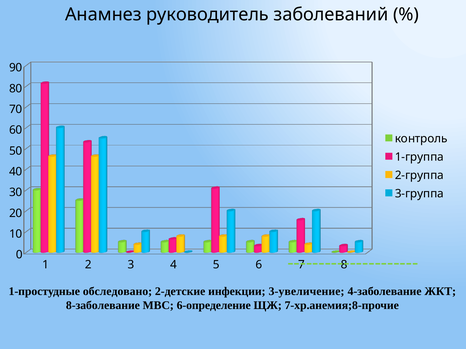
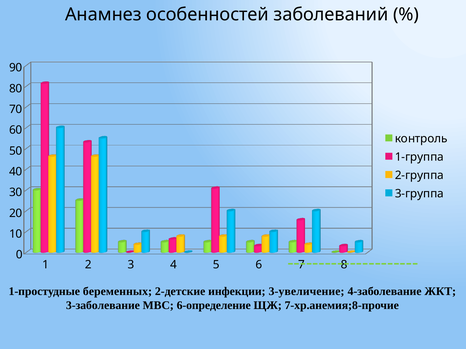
руководитель: руководитель -> особенностей (208, 14)
обследовано: обследовано -> беременных (117, 292)
8-заболевание: 8-заболевание -> 3-заболевание (103, 306)
